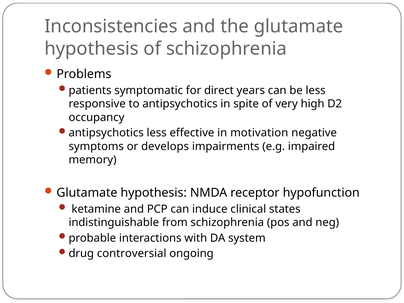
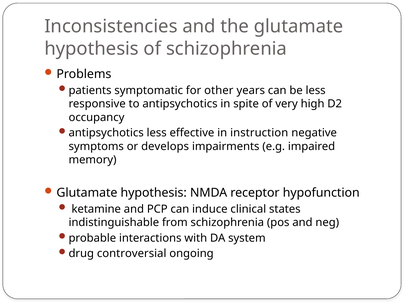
direct: direct -> other (219, 90)
motivation: motivation -> instruction (259, 133)
